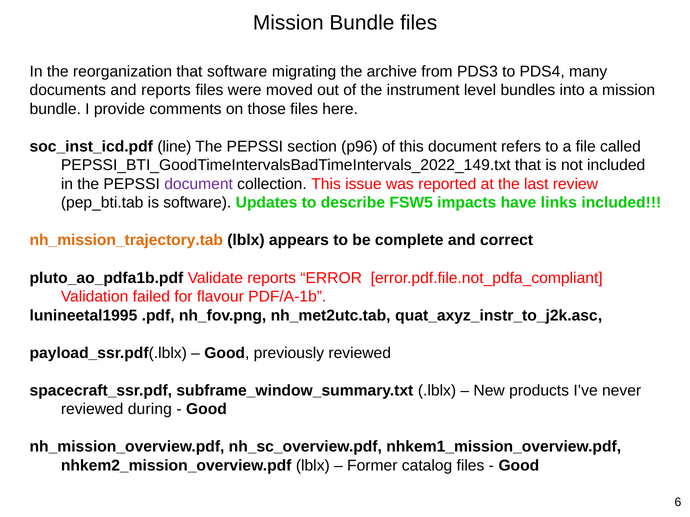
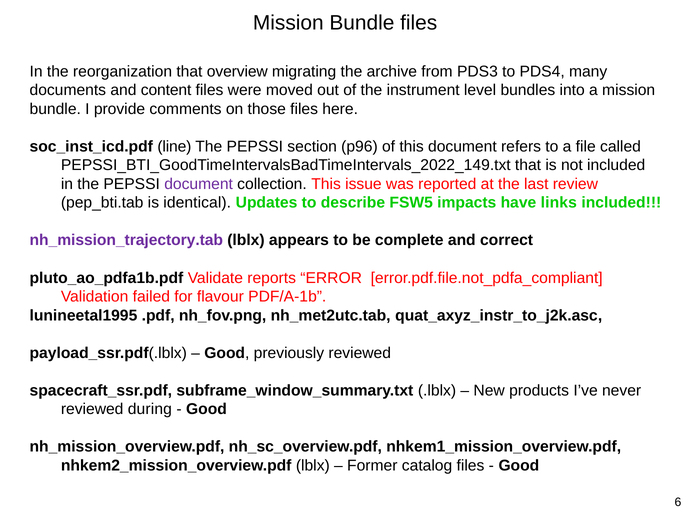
that software: software -> overview (237, 72)
and reports: reports -> content (166, 90)
is software: software -> identical (197, 203)
nh_mission_trajectory.tab colour: orange -> purple (126, 241)
